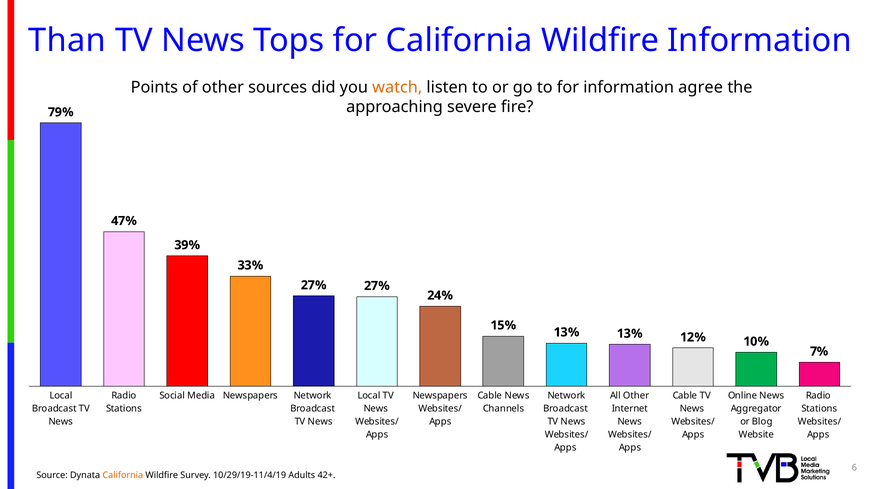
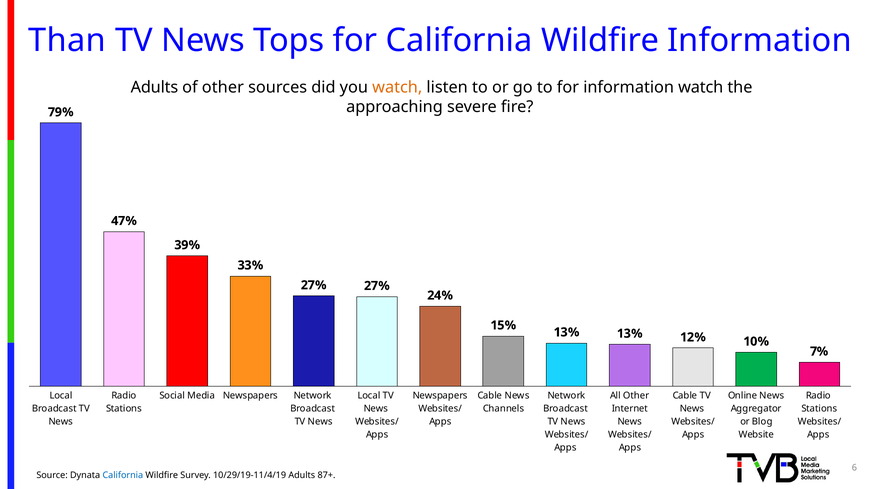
Points: Points -> Adults (154, 88)
information agree: agree -> watch (701, 88)
California colour: orange -> blue (123, 475)
42+: 42+ -> 87+ (326, 475)
